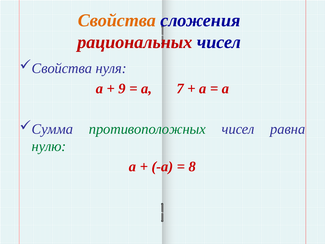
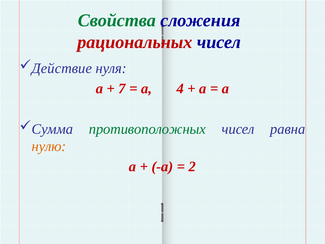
Свойства colour: orange -> green (117, 21)
Свойства: Свойства -> Действие (62, 68)
9: 9 -> 7 (122, 88)
7: 7 -> 4 (180, 88)
нулю colour: green -> orange (49, 146)
8: 8 -> 2 (192, 166)
